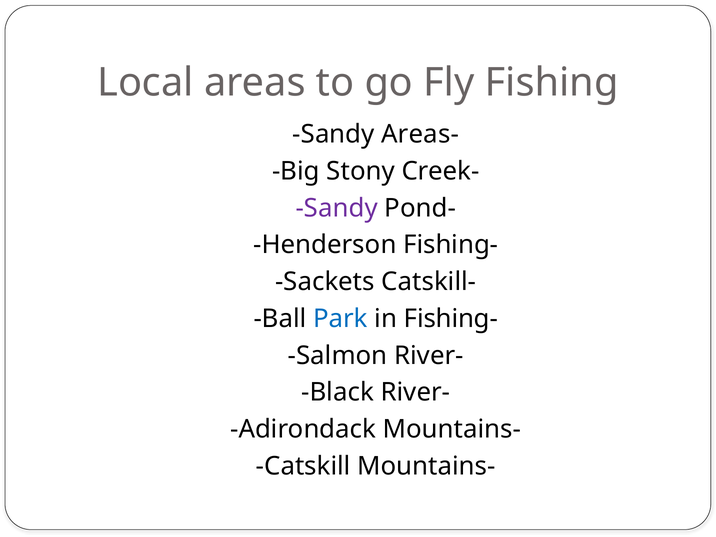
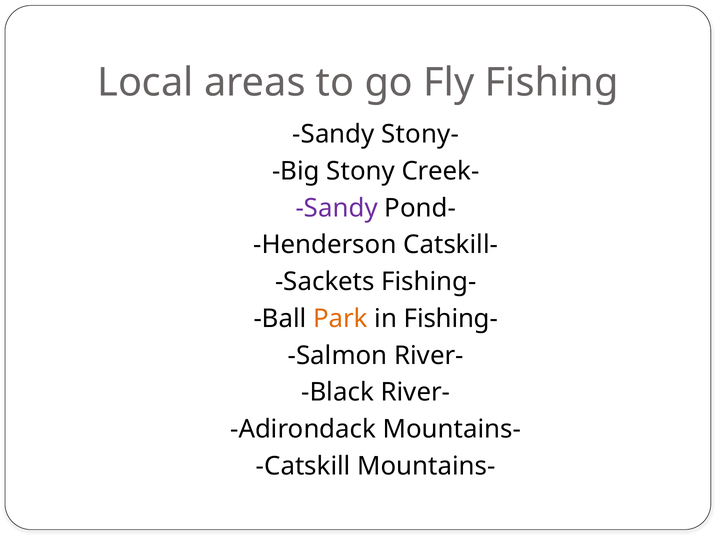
Areas-: Areas- -> Stony- (420, 134)
Henderson Fishing-: Fishing- -> Catskill- (451, 245)
Sackets Catskill-: Catskill- -> Fishing- (429, 282)
Park colour: blue -> orange (340, 319)
